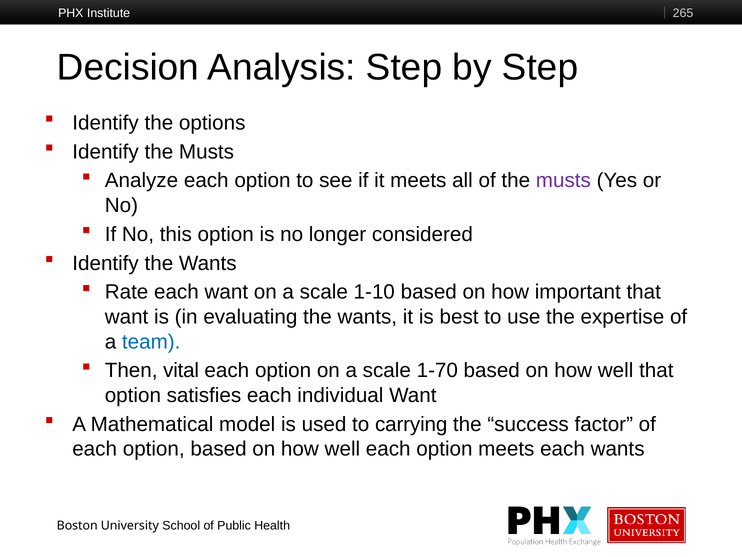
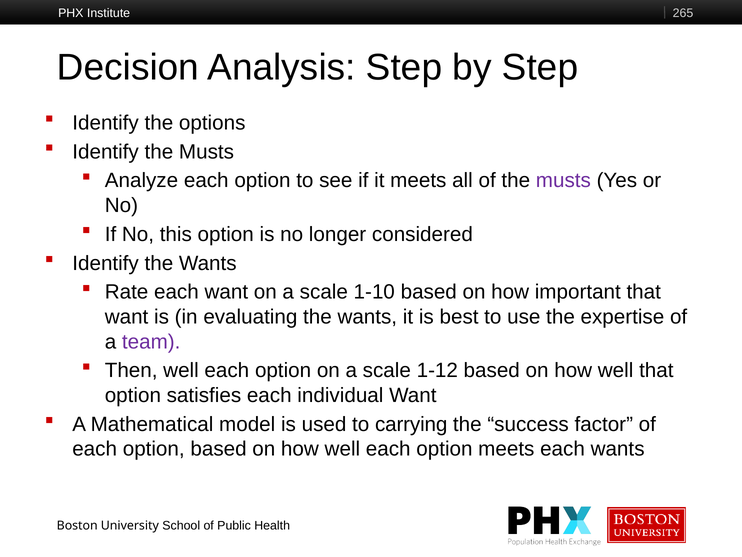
team colour: blue -> purple (151, 341)
Then vital: vital -> well (181, 370)
1-70: 1-70 -> 1-12 (437, 370)
